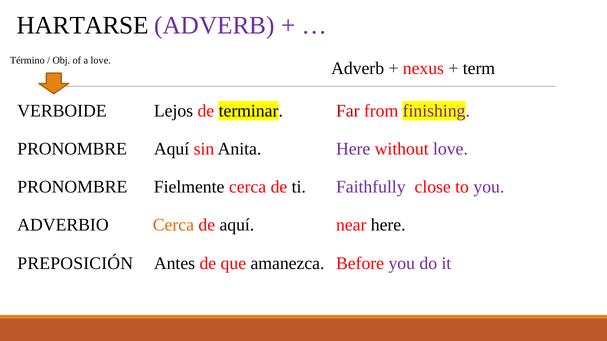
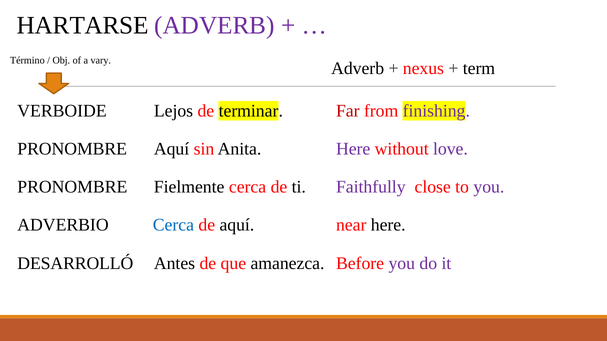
a love: love -> vary (101, 61)
Cerca colour: orange -> blue (173, 225)
PREPOSICIÓN: PREPOSICIÓN -> DESARROLLÓ (75, 264)
